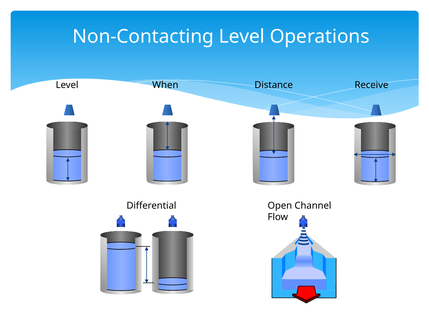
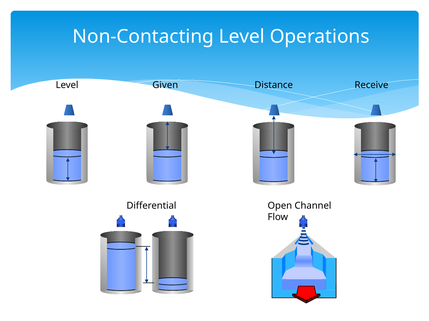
When: When -> Given (165, 85)
